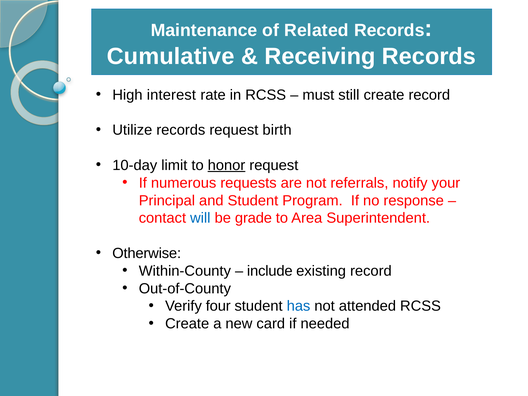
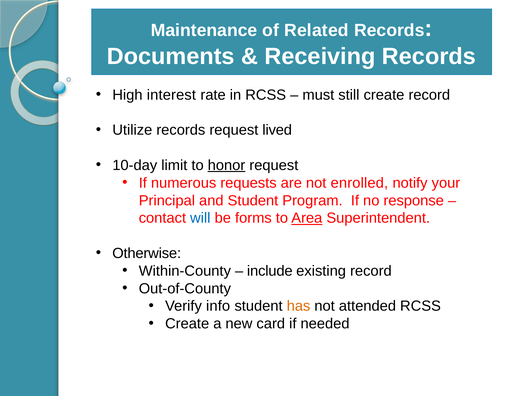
Cumulative: Cumulative -> Documents (171, 57)
birth: birth -> lived (277, 130)
referrals: referrals -> enrolled (359, 183)
grade: grade -> forms (253, 218)
Area underline: none -> present (307, 218)
four: four -> info (218, 306)
has colour: blue -> orange (299, 306)
